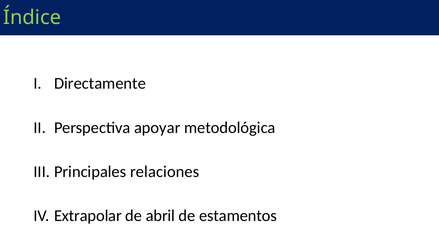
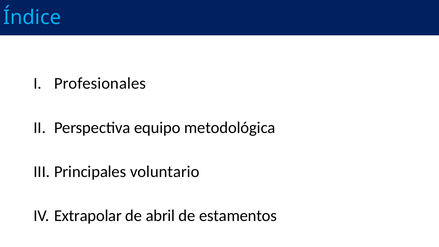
Índice colour: light green -> light blue (32, 17)
Directamente: Directamente -> Profesionales (100, 83)
apoyar: apoyar -> equipo (157, 128)
relaciones: relaciones -> voluntario (165, 172)
